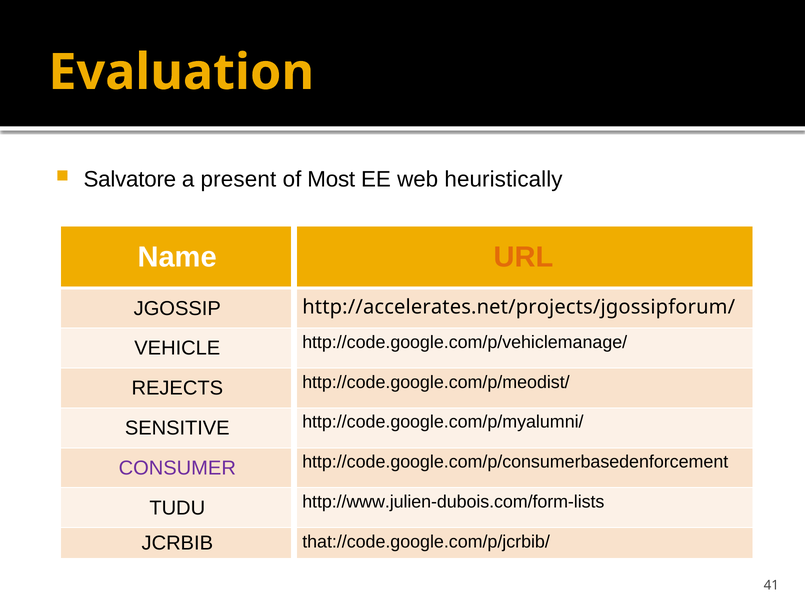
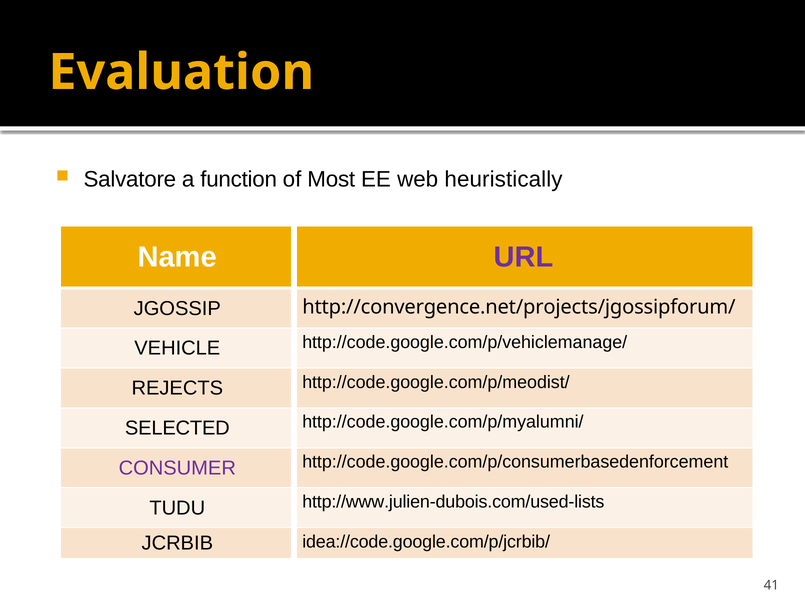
present: present -> function (239, 179)
URL colour: orange -> purple (523, 257)
http://accelerates.net/projects/jgossipforum/: http://accelerates.net/projects/jgossipforum/ -> http://convergence.net/projects/jgossipforum/ (519, 307)
SENSITIVE: SENSITIVE -> SELECTED (177, 428)
http://www.julien-dubois.com/form-lists: http://www.julien-dubois.com/form-lists -> http://www.julien-dubois.com/used-lists (453, 502)
that://code.google.com/p/jcrbib/: that://code.google.com/p/jcrbib/ -> idea://code.google.com/p/jcrbib/ (426, 542)
